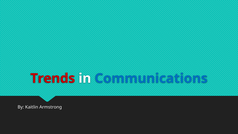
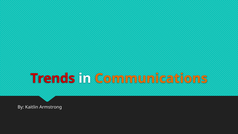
Communications colour: blue -> orange (151, 78)
